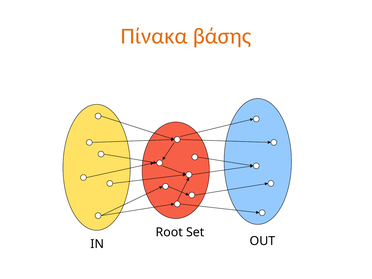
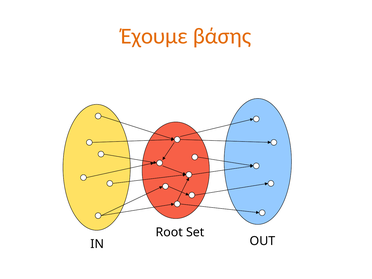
Πίνακα: Πίνακα -> Έχουμε (154, 36)
